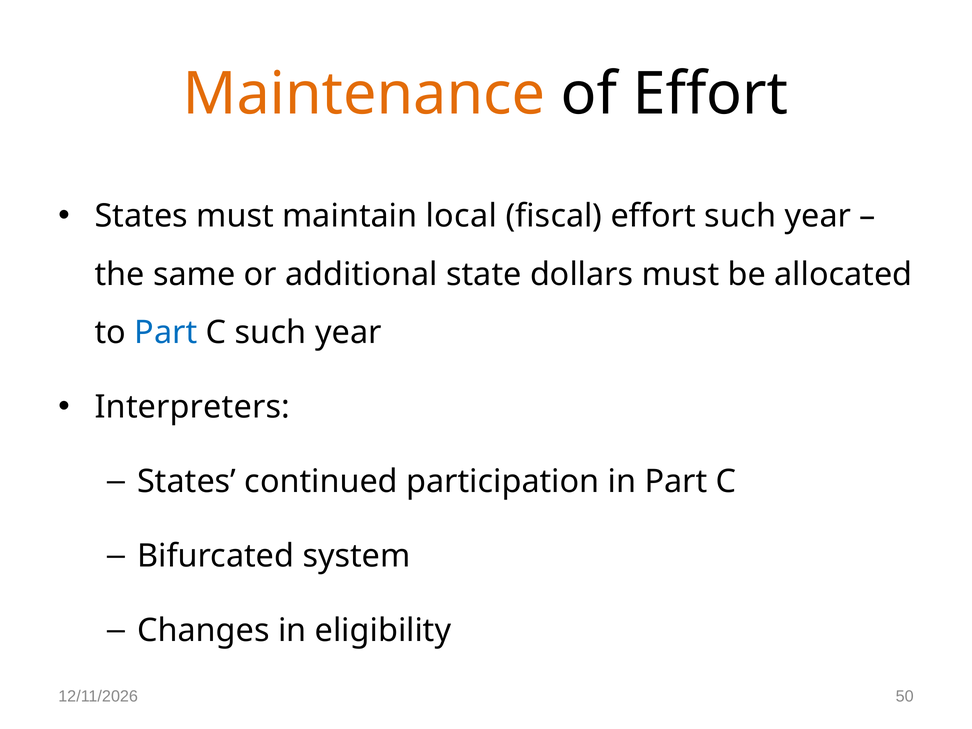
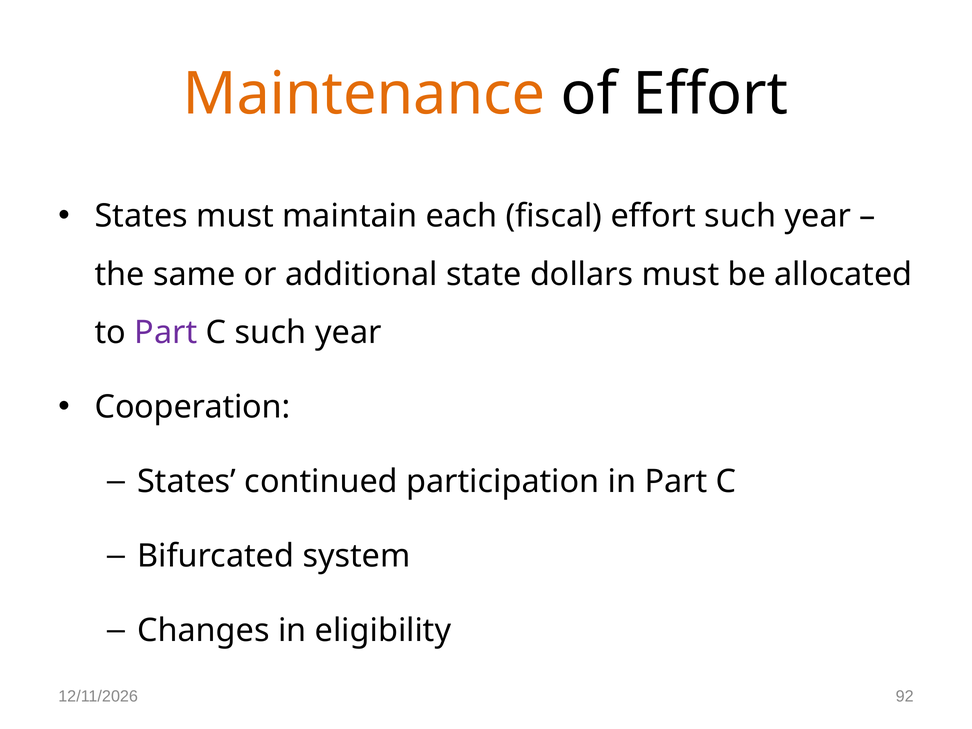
local: local -> each (462, 216)
Part colour: blue -> purple (166, 333)
Interpreters: Interpreters -> Cooperation (193, 407)
50: 50 -> 92 (905, 696)
